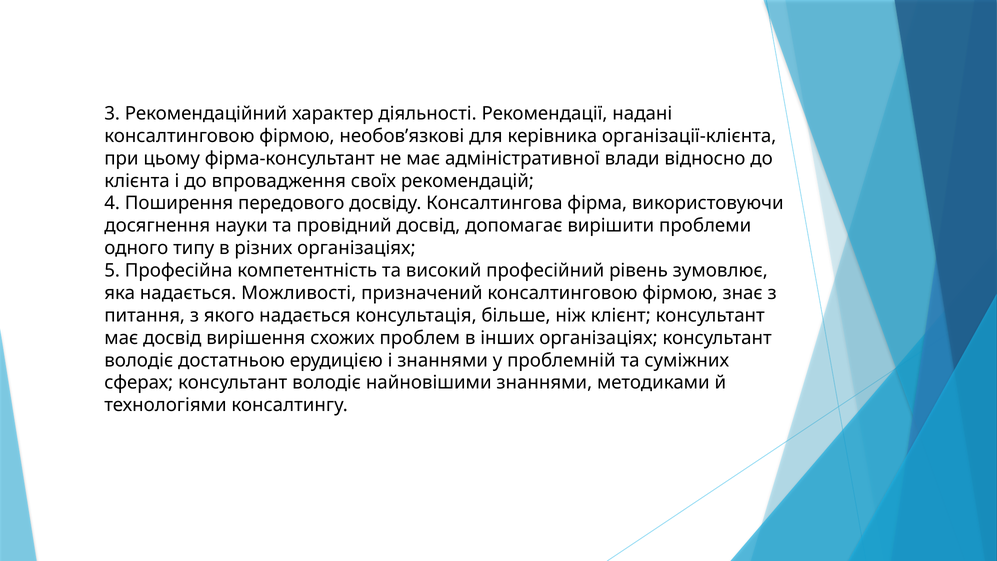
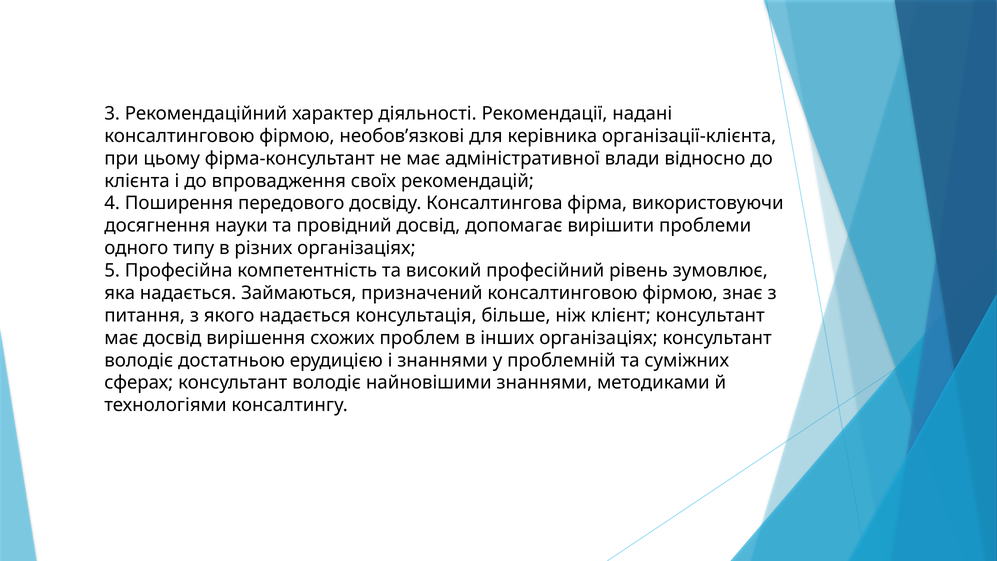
Можливості: Можливості -> Займаються (299, 293)
